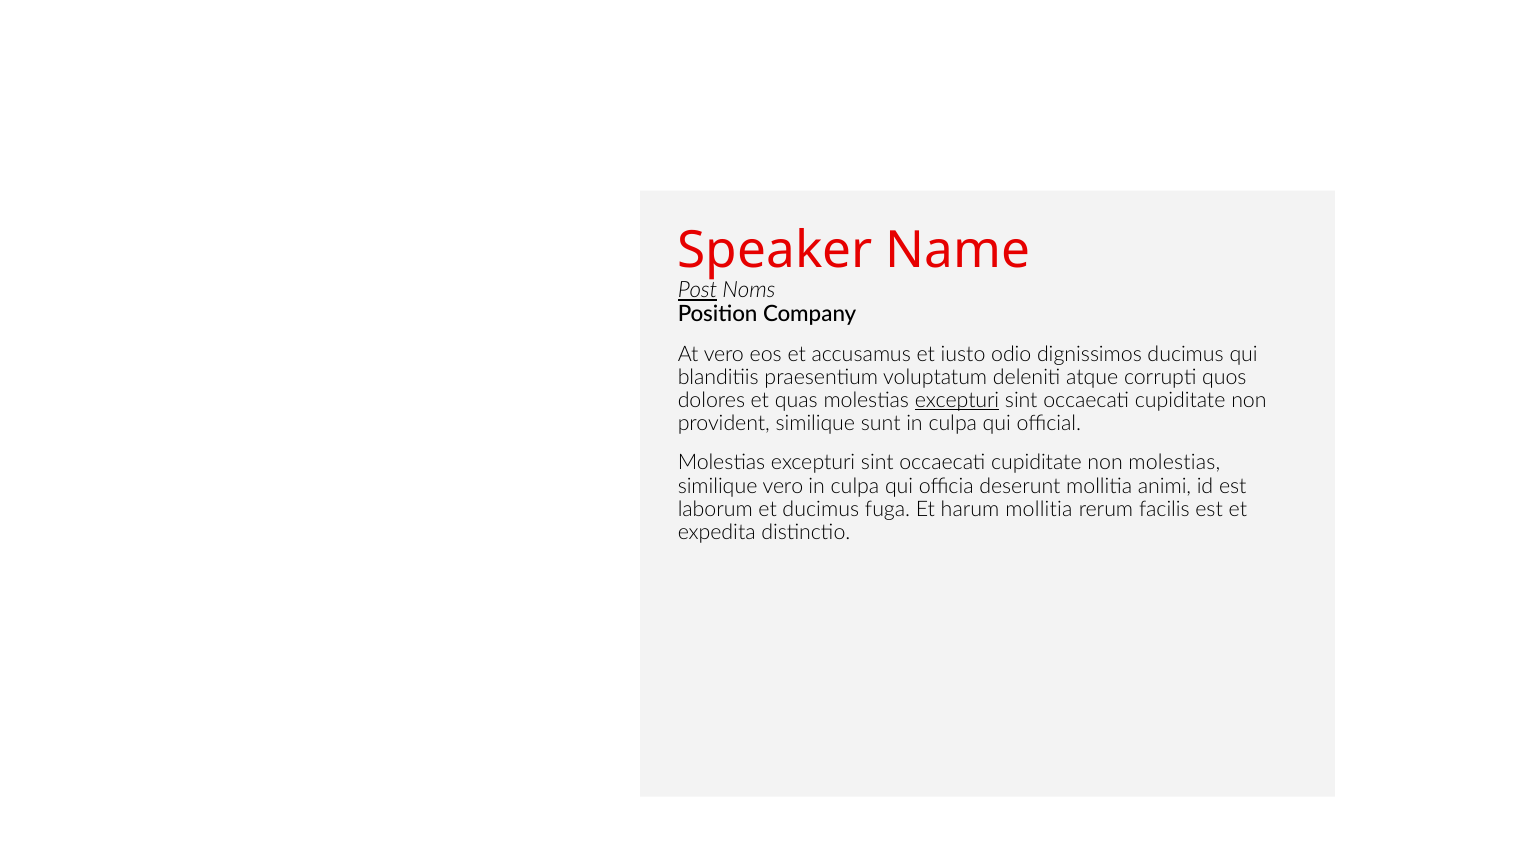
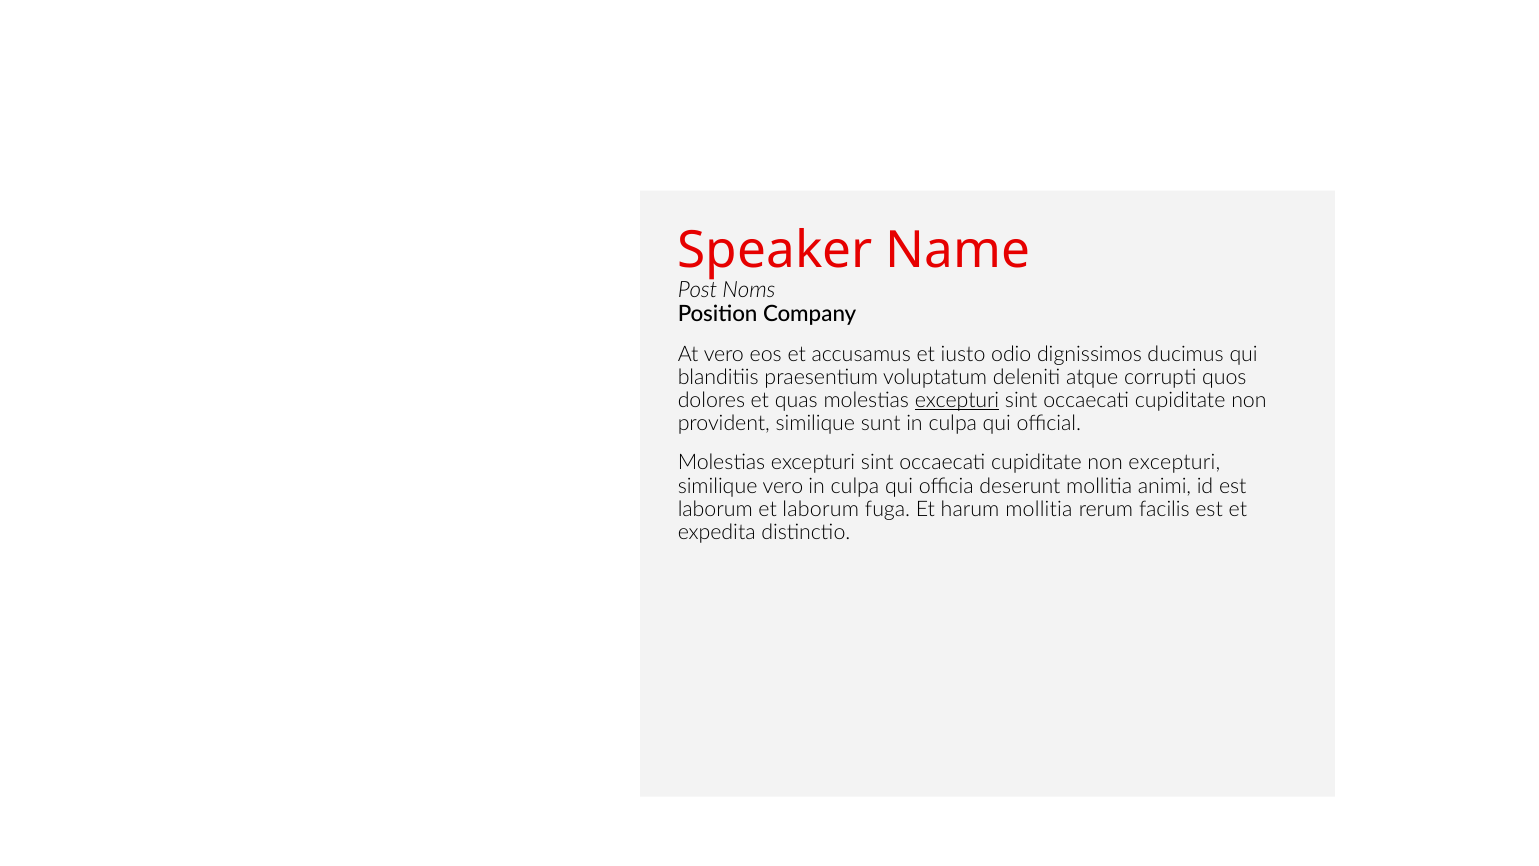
Post underline: present -> none (698, 290)
non molestias: molestias -> excepturi (1174, 463)
et ducimus: ducimus -> laborum (821, 509)
